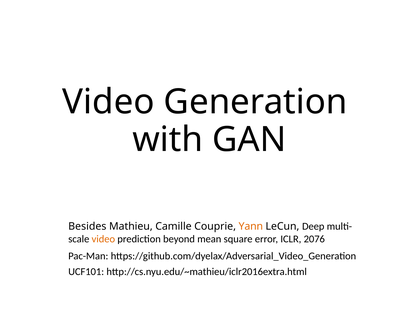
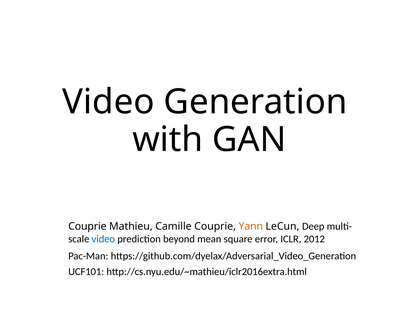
Besides: Besides -> Couprie (87, 227)
video colour: orange -> blue (103, 239)
2076: 2076 -> 2012 (314, 239)
